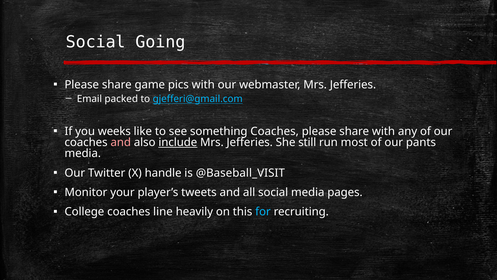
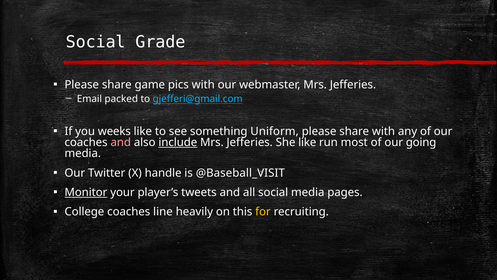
Going: Going -> Grade (161, 42)
something Coaches: Coaches -> Uniform (275, 131)
She still: still -> like (307, 142)
pants: pants -> going (421, 142)
Monitor underline: none -> present (86, 192)
for colour: light blue -> yellow (263, 212)
